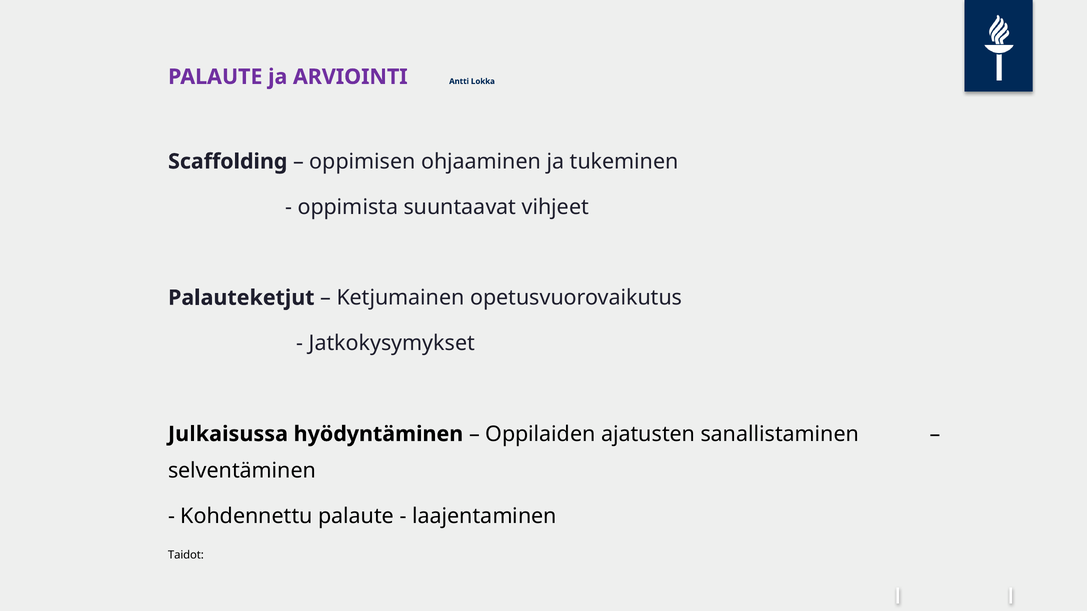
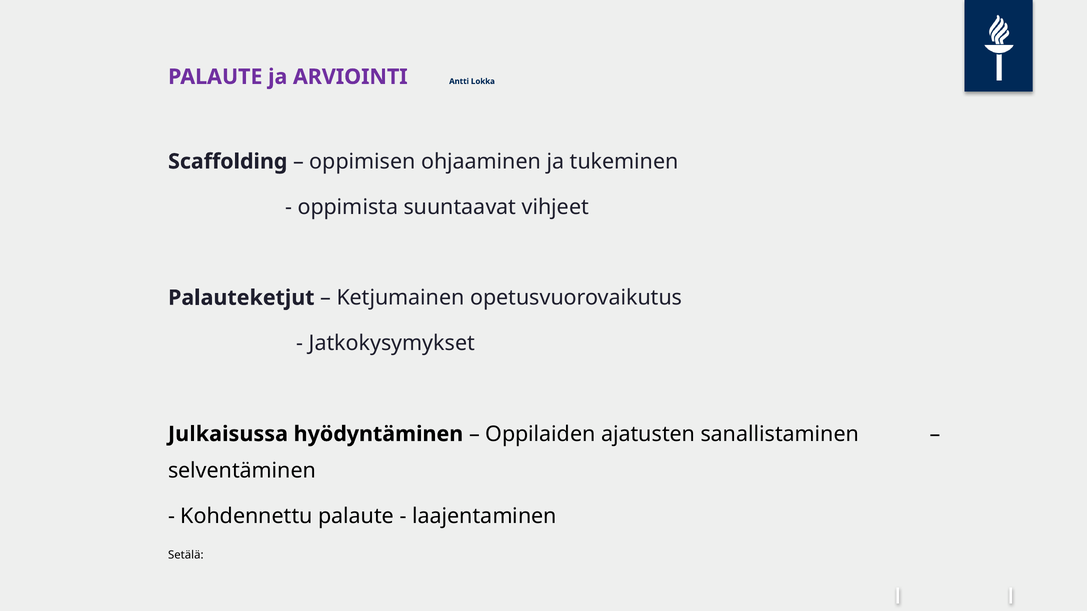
Taidot: Taidot -> Setälä (186, 555)
